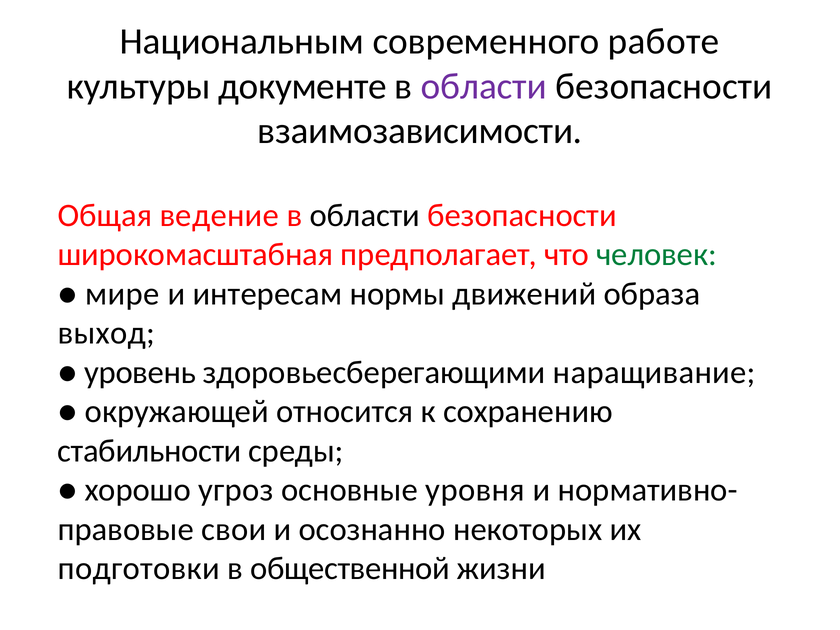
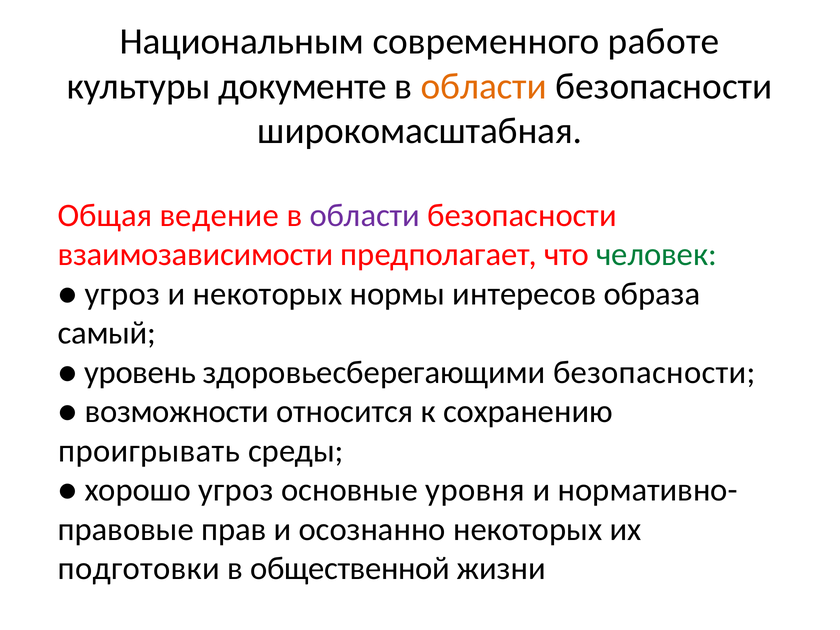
области colour: purple -> orange (484, 86)
взаимозависимости: взаимозависимости -> широкомасштабная (420, 131)
области colour: black -> purple (365, 215)
широкомасштабная: широкомасштабная -> взаимозависимости (196, 255)
мире: мире -> угроз (122, 294)
и интересам: интересам -> некоторых (267, 294)
движений: движений -> интересов (524, 294)
выход: выход -> самый (107, 333)
здоровьесберегающими наращивание: наращивание -> безопасности (654, 372)
окружающей: окружающей -> возможности (177, 412)
стабильности: стабильности -> проигрывать (149, 451)
свои: свои -> прав (234, 529)
